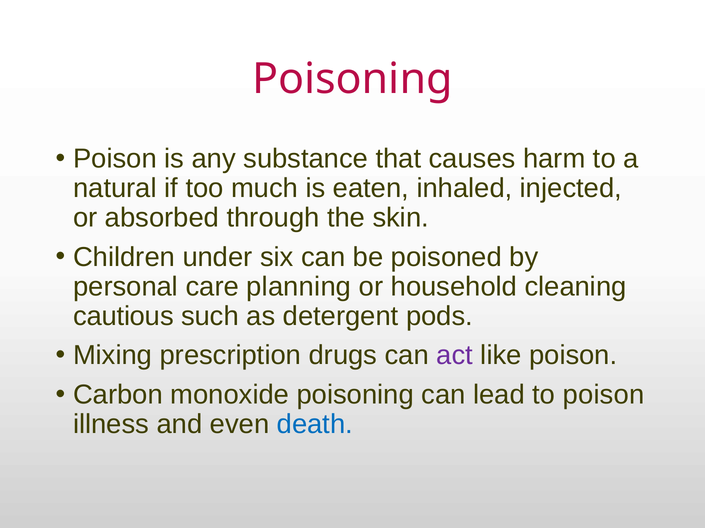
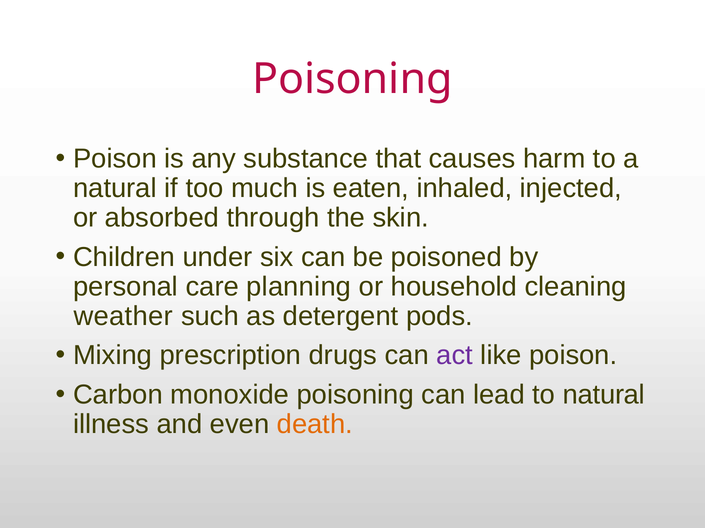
cautious: cautious -> weather (123, 316)
to poison: poison -> natural (604, 395)
death colour: blue -> orange (315, 425)
